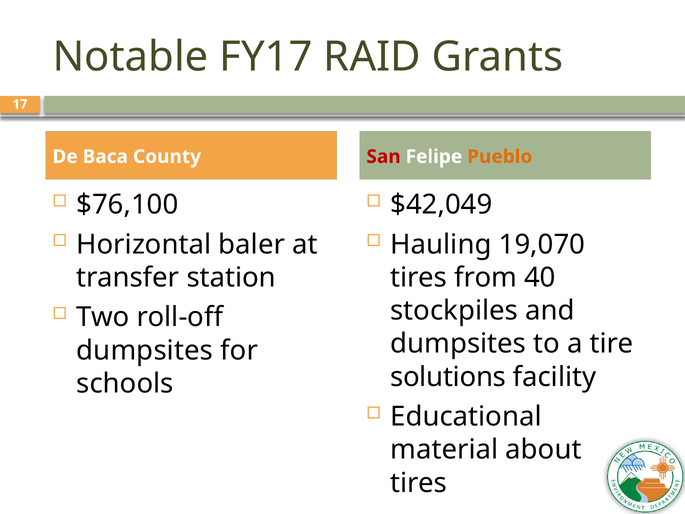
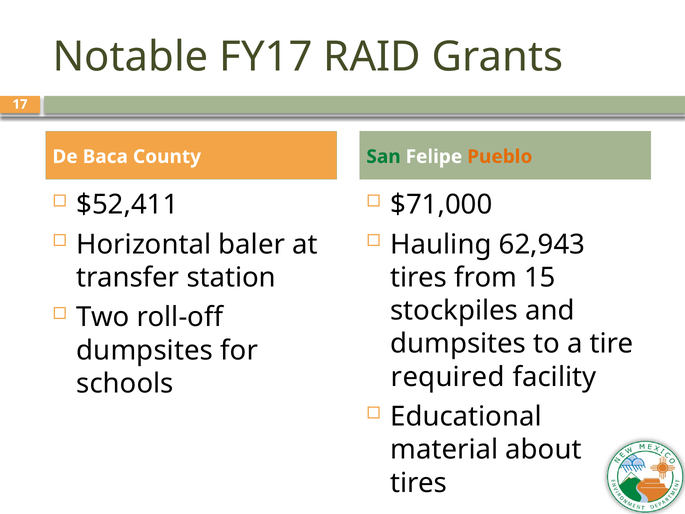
San colour: red -> green (384, 157)
$76,100: $76,100 -> $52,411 (127, 205)
$42,049: $42,049 -> $71,000 (441, 205)
19,070: 19,070 -> 62,943 (542, 244)
40: 40 -> 15 (540, 277)
solutions: solutions -> required (448, 377)
